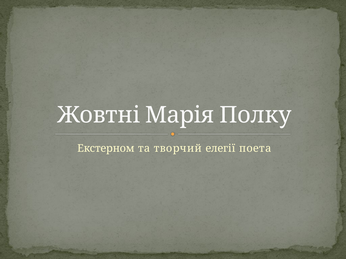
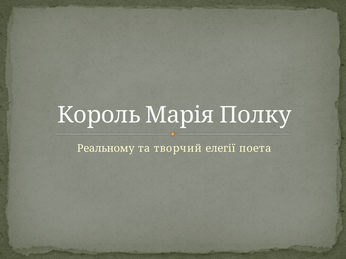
Жовтні: Жовтні -> Король (99, 115)
Екстерном: Екстерном -> Реальному (106, 149)
